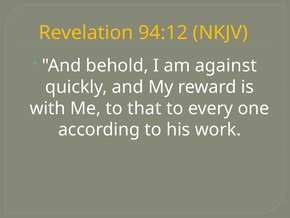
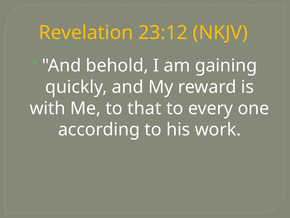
94:12: 94:12 -> 23:12 (163, 33)
against: against -> gaining (226, 66)
